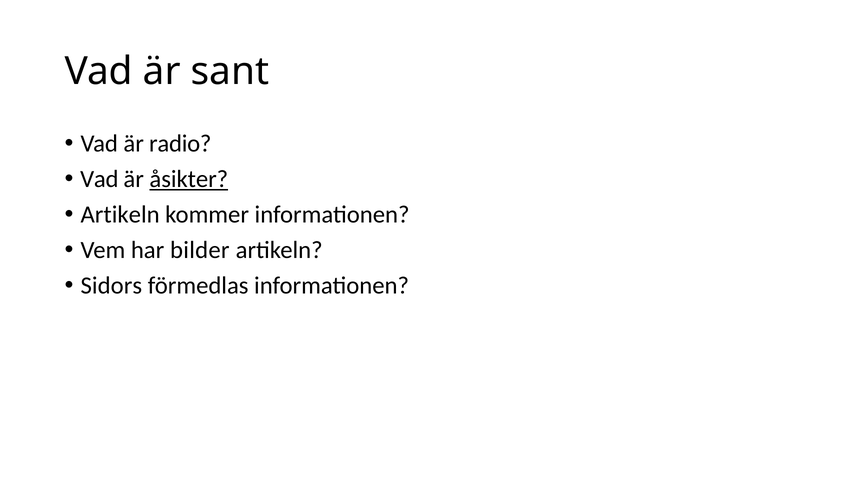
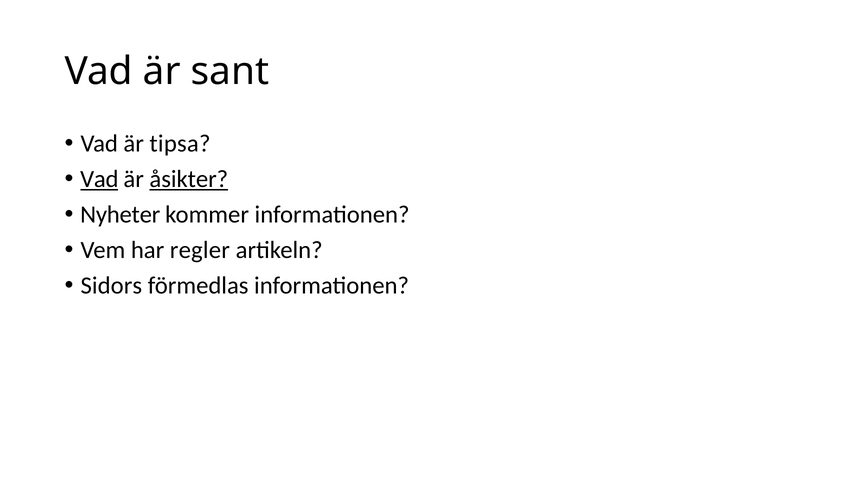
radio: radio -> tipsa (180, 143)
Vad underline: none -> present (99, 179)
Artikeln: Artikeln -> Nyheter (120, 214)
bilder: bilder -> regler (200, 250)
